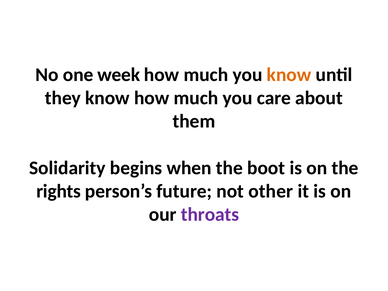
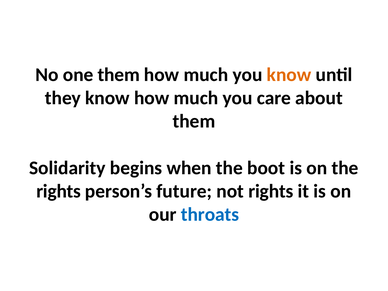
one week: week -> them (119, 75)
not other: other -> rights (271, 191)
throats colour: purple -> blue (210, 214)
